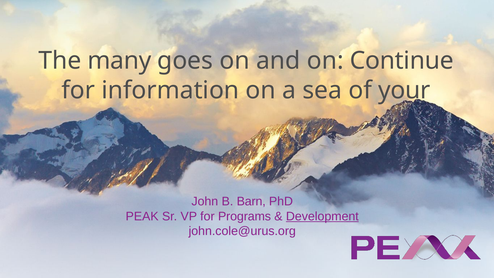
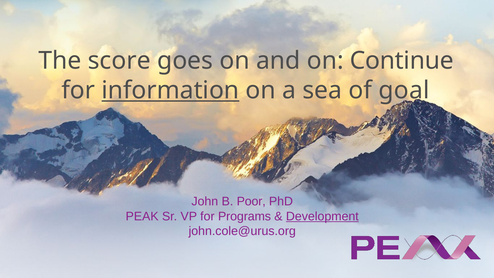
many: many -> score (119, 61)
information underline: none -> present (170, 90)
your: your -> goal (404, 90)
Barn: Barn -> Poor (251, 201)
